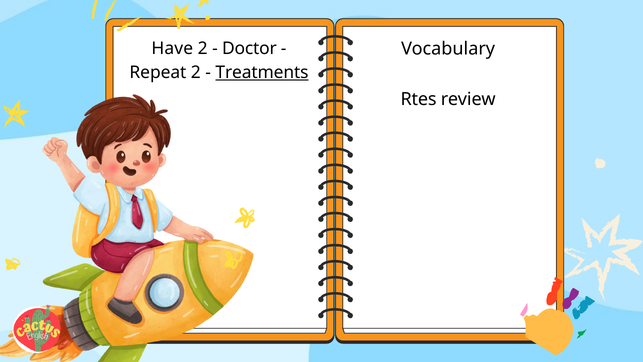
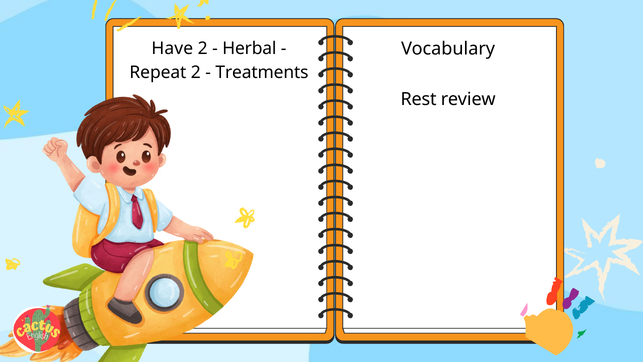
Doctor: Doctor -> Herbal (249, 48)
Treatments underline: present -> none (262, 73)
Rtes: Rtes -> Rest (419, 99)
